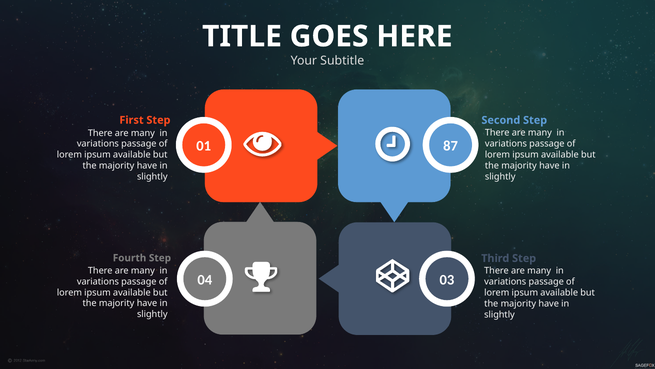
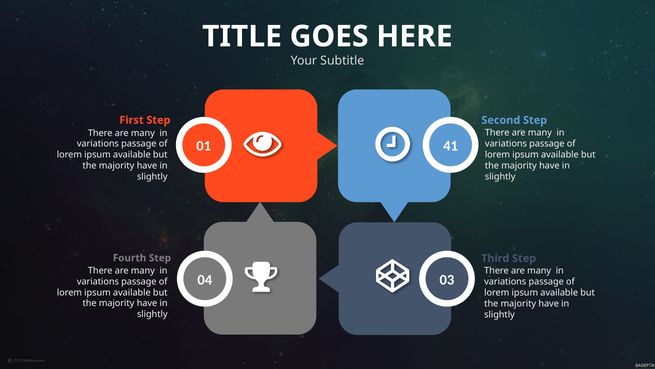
87: 87 -> 41 (451, 146)
